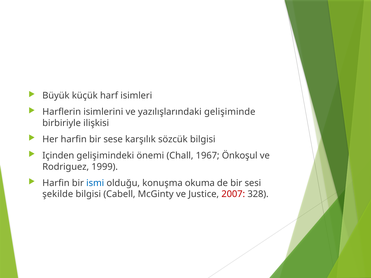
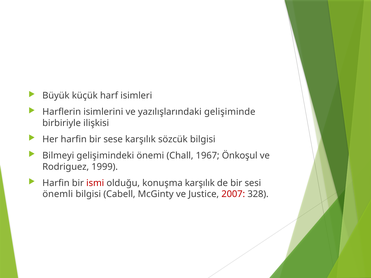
Içinden: Içinden -> Bilmeyi (58, 156)
ismi colour: blue -> red (95, 183)
konuşma okuma: okuma -> karşılık (200, 183)
şekilde: şekilde -> önemli (58, 194)
